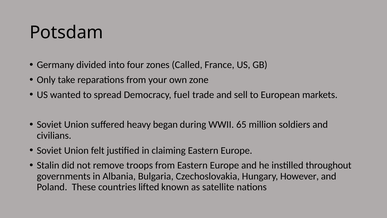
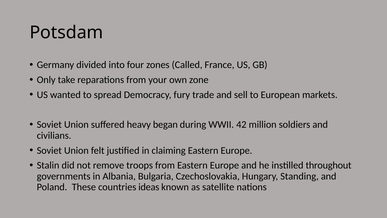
fuel: fuel -> fury (182, 95)
65: 65 -> 42 (241, 124)
However: However -> Standing (299, 176)
lifted: lifted -> ideas (149, 187)
